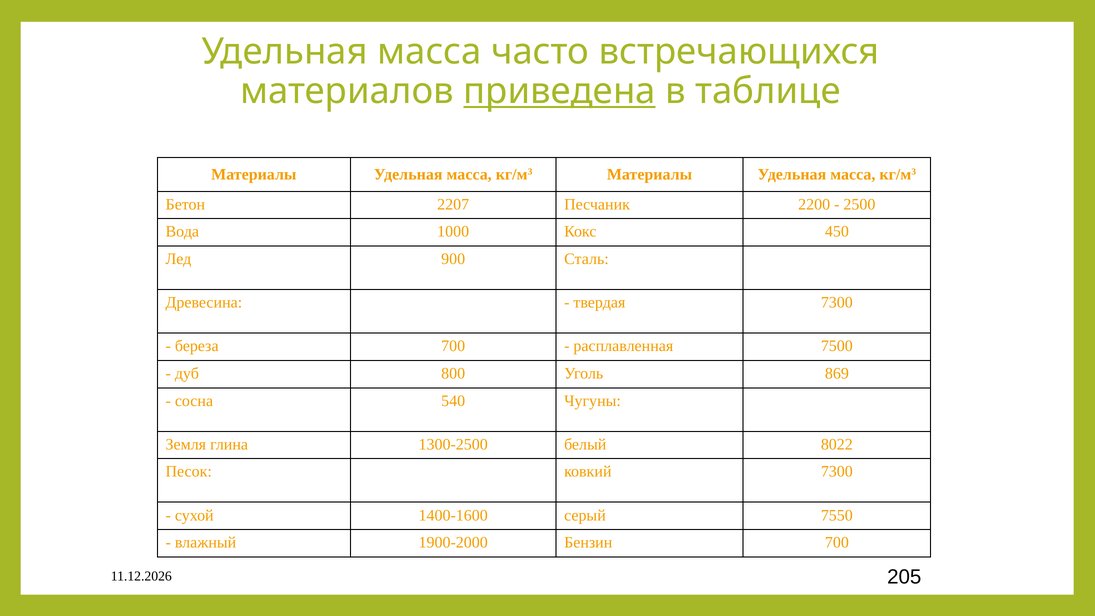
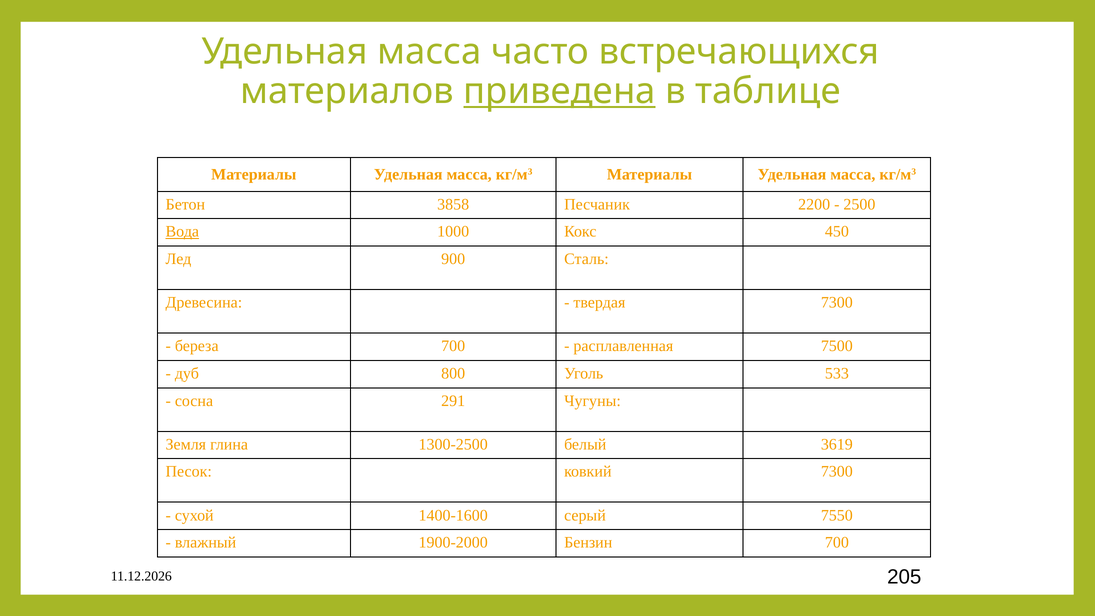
2207: 2207 -> 3858 (453, 204)
Вода underline: none -> present (182, 232)
869: 869 -> 533 (837, 373)
540: 540 -> 291 (453, 401)
8022: 8022 -> 3619 (837, 444)
